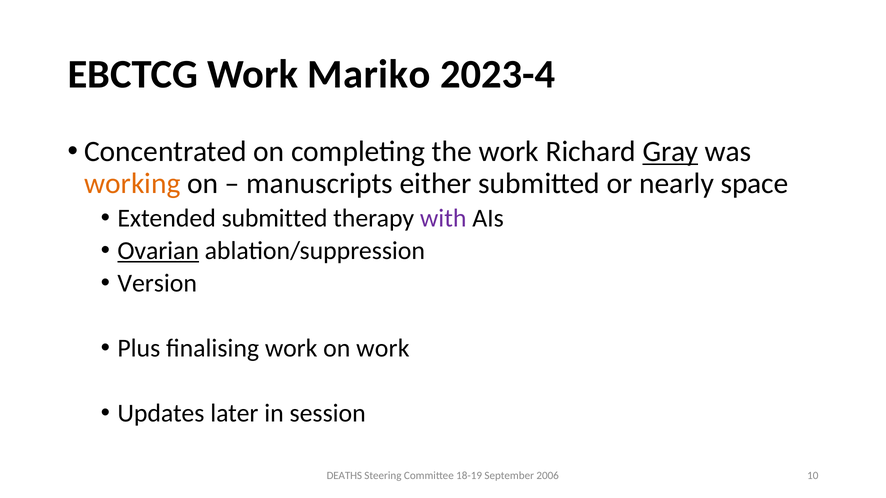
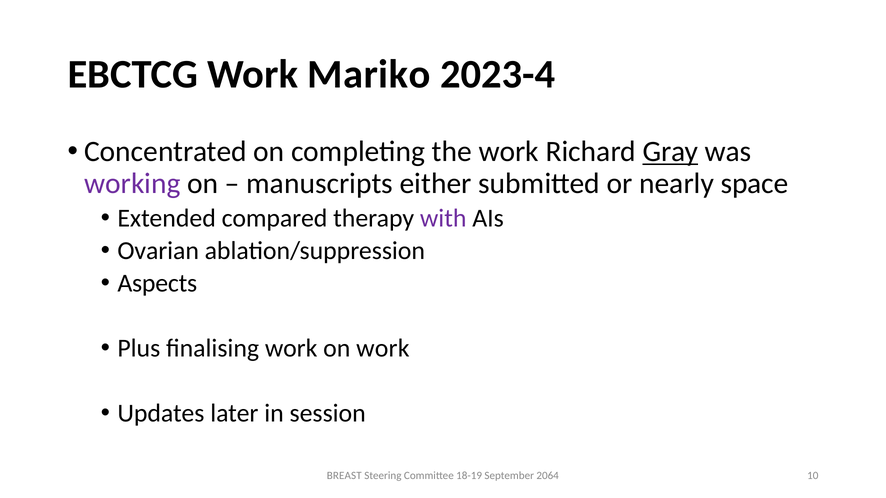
working colour: orange -> purple (132, 184)
Extended submitted: submitted -> compared (275, 218)
Ovarian underline: present -> none (158, 251)
Version: Version -> Aspects (157, 283)
DEATHS: DEATHS -> BREAST (344, 476)
2006: 2006 -> 2064 (548, 476)
